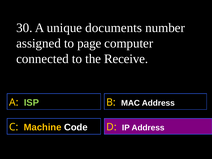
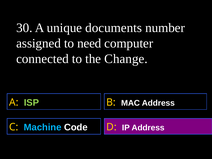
page: page -> need (89, 43)
Receive: Receive -> Change (126, 59)
Machine colour: yellow -> light blue (43, 127)
